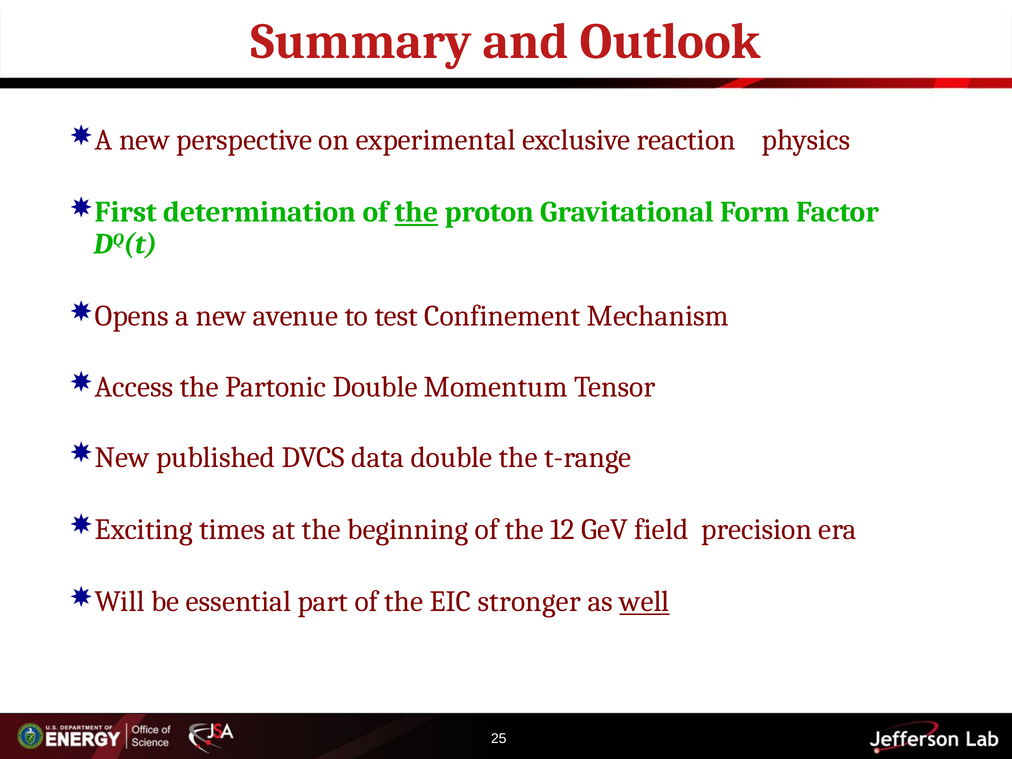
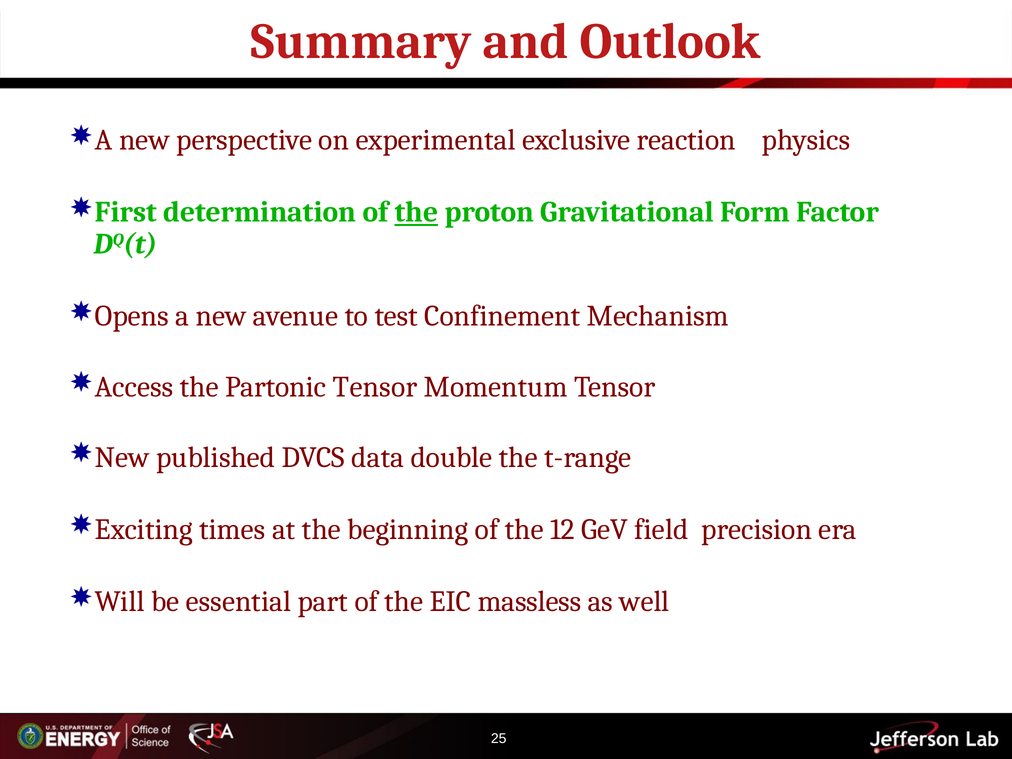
Partonic Double: Double -> Tensor (375, 387)
stronger: stronger -> massless (529, 602)
well underline: present -> none (644, 602)
